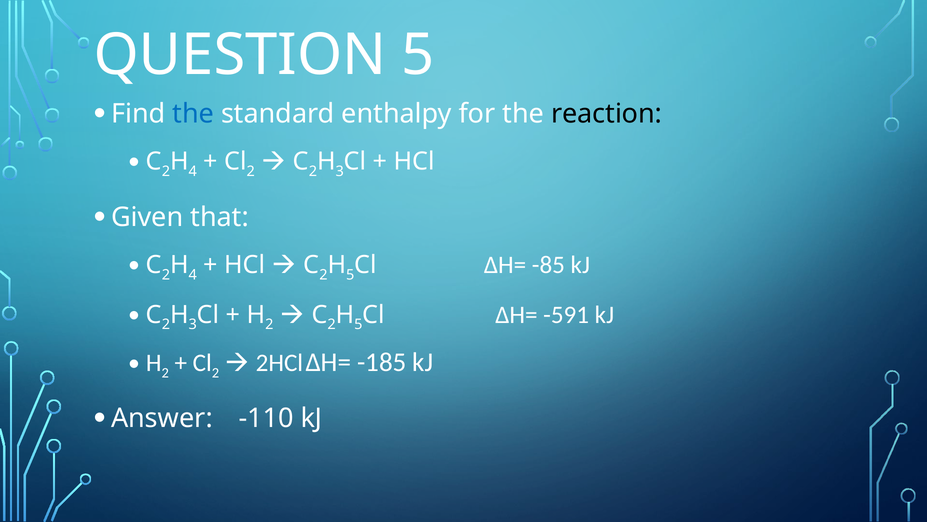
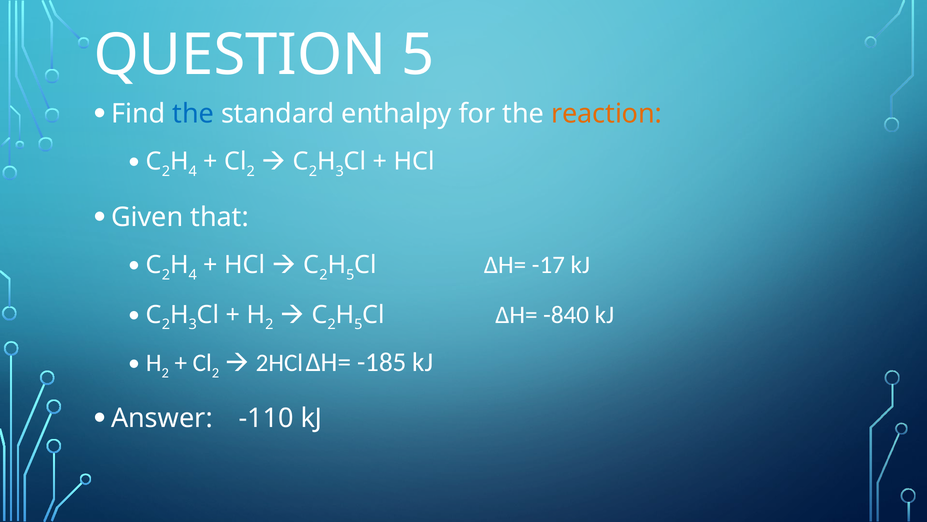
reaction colour: black -> orange (607, 114)
-85: -85 -> -17 (548, 265)
-591: -591 -> -840 (566, 314)
